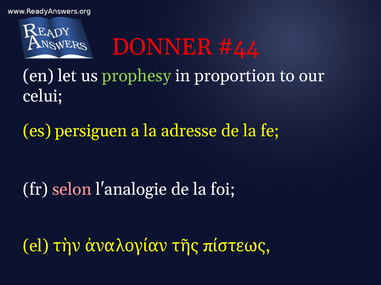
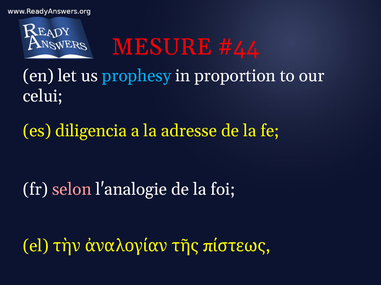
DONNER: DONNER -> MESURE (162, 47)
prophesy colour: light green -> light blue (137, 76)
persiguen: persiguen -> diligencia (91, 131)
